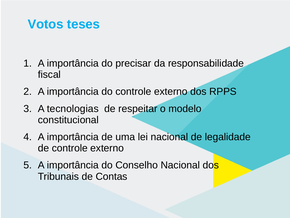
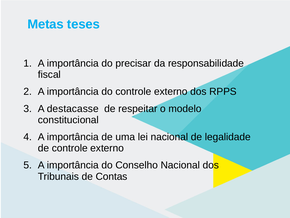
Votos: Votos -> Metas (46, 24)
tecnologias: tecnologias -> destacasse (73, 108)
